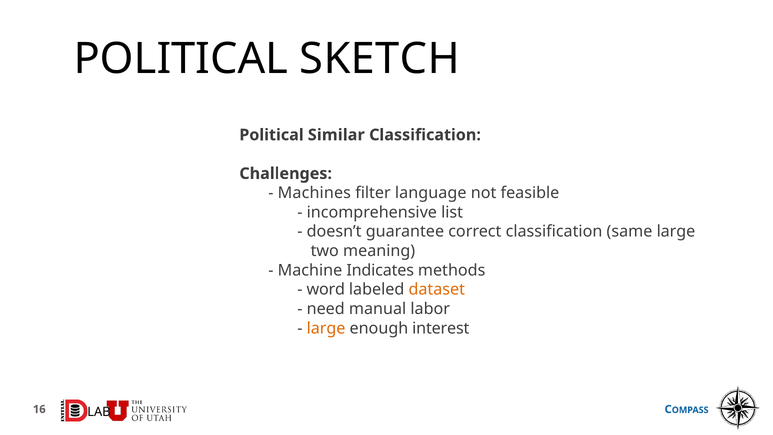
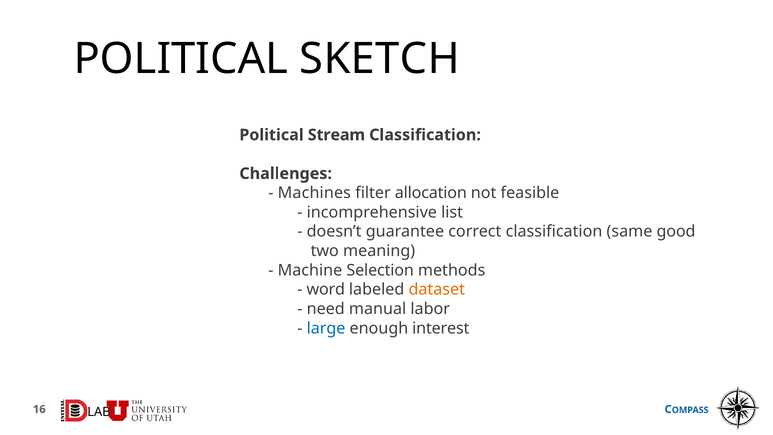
Similar: Similar -> Stream (336, 135)
language: language -> allocation (431, 193)
same large: large -> good (676, 232)
Indicates: Indicates -> Selection (380, 270)
large colour: orange -> blue (326, 328)
